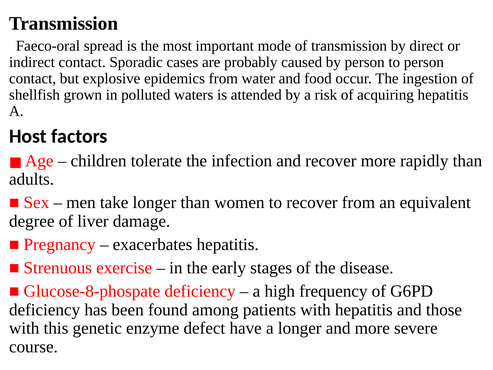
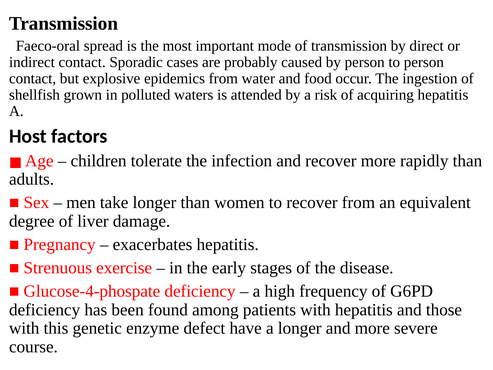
Glucose-8-phospate: Glucose-8-phospate -> Glucose-4-phospate (92, 291)
